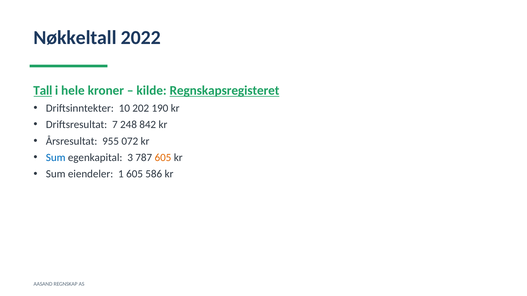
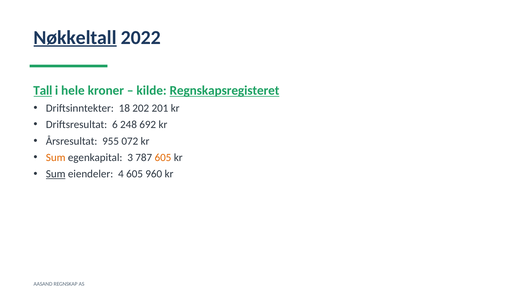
Nøkkeltall underline: none -> present (75, 38)
10: 10 -> 18 (124, 108)
190: 190 -> 201 (160, 108)
7: 7 -> 6 (115, 125)
842: 842 -> 692 (148, 125)
Sum colour: blue -> orange (56, 158)
Sum underline: none -> present (56, 174)
1: 1 -> 4 (121, 174)
586: 586 -> 960 (154, 174)
